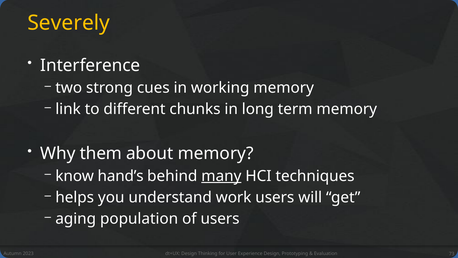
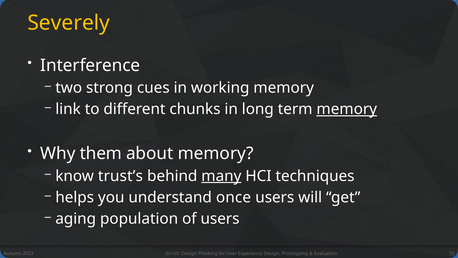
memory underline: none -> present (347, 109)
hand’s: hand’s -> trust’s (120, 176)
work: work -> once (233, 197)
